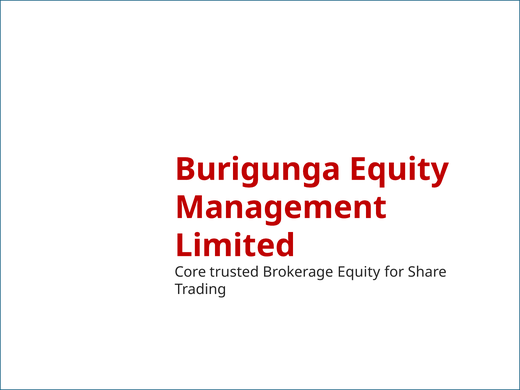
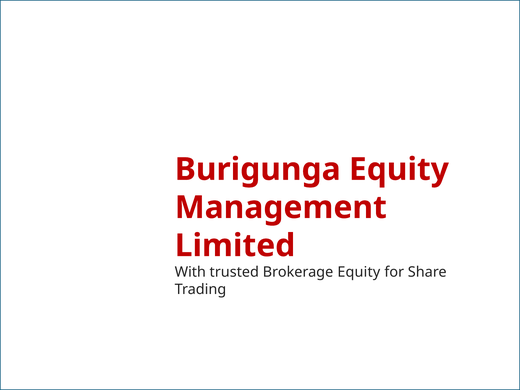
Core: Core -> With (190, 272)
